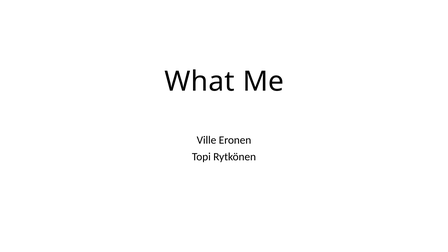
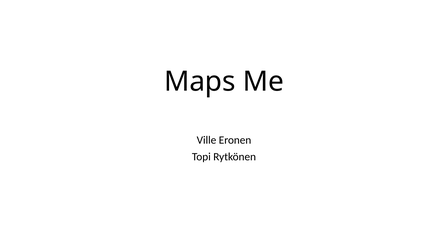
What: What -> Maps (200, 82)
